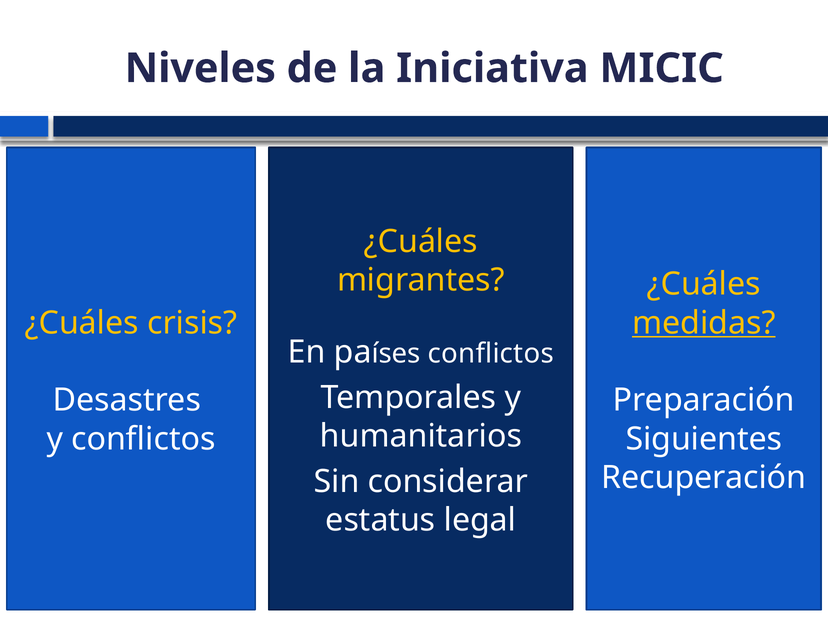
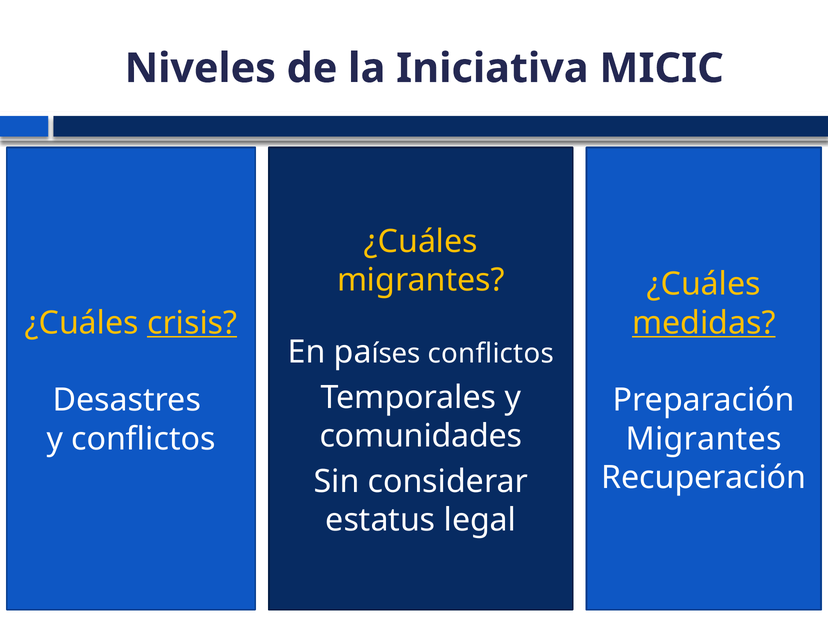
crisis underline: none -> present (192, 323)
humanitarios: humanitarios -> comunidades (421, 436)
Siguientes: Siguientes -> Migrantes (704, 439)
